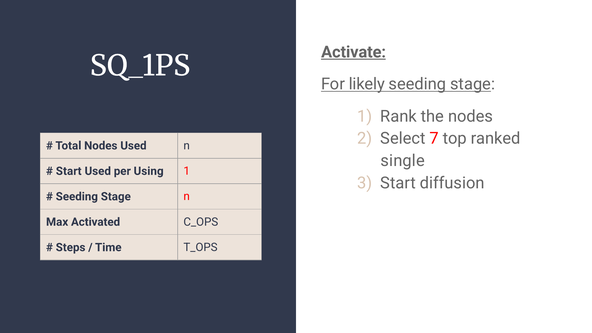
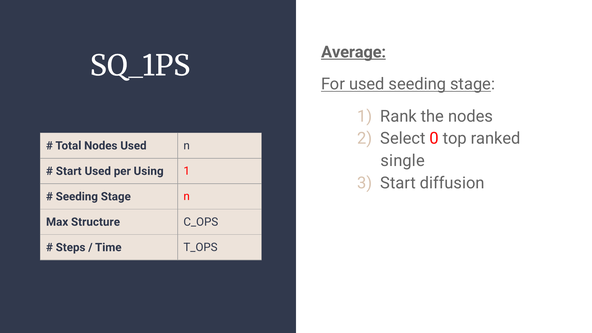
Activate: Activate -> Average (354, 52)
For likely: likely -> used (367, 84)
7: 7 -> 0 (434, 138)
Activated: Activated -> Structure (96, 222)
